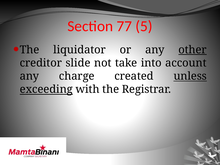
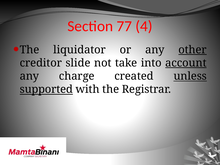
5: 5 -> 4 (144, 26)
account underline: none -> present (186, 63)
exceeding: exceeding -> supported (46, 89)
